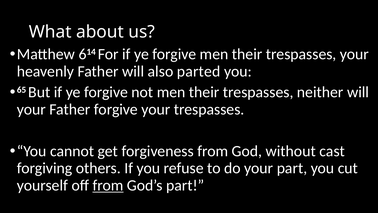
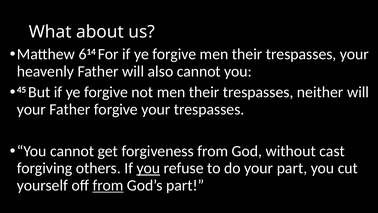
also parted: parted -> cannot (199, 71)
65: 65 -> 45 (22, 90)
you underline: none -> present (148, 168)
